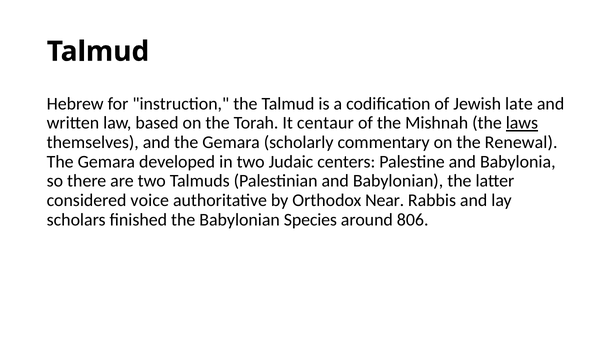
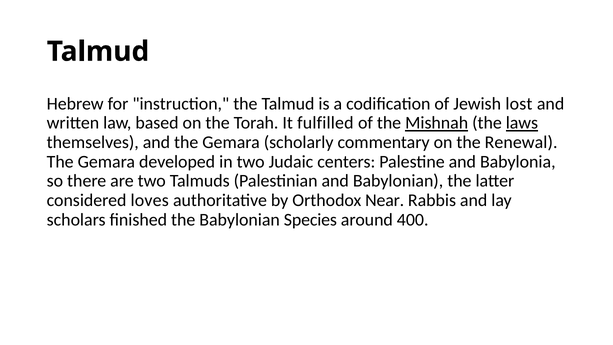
late: late -> lost (519, 104)
centaur: centaur -> fulfilled (325, 123)
Mishnah underline: none -> present (437, 123)
voice: voice -> loves (150, 200)
806: 806 -> 400 (413, 220)
